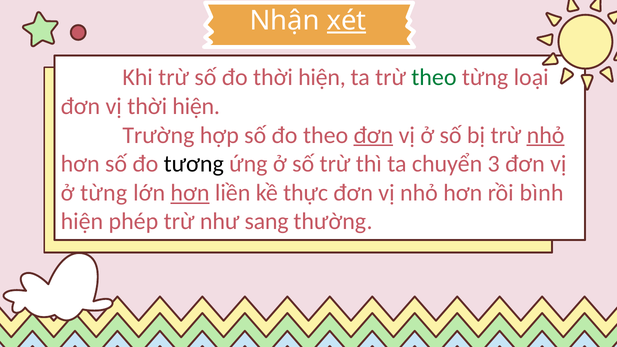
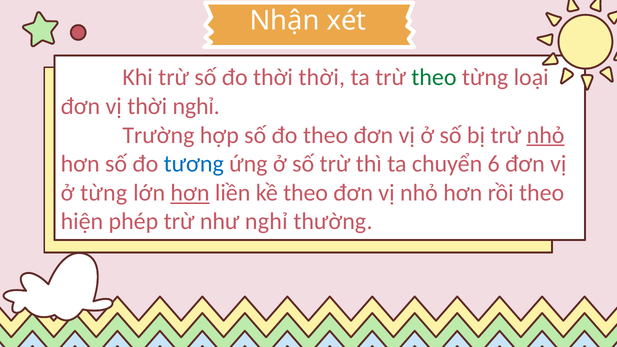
xét underline: present -> none (347, 21)
đo thời hiện: hiện -> thời (322, 78)
vị thời hiện: hiện -> nghỉ (196, 106)
đơn underline: present -> none (373, 135)
tương colour: black -> blue (194, 164)
3: 3 -> 6 (494, 164)
kề thực: thực -> theo (306, 193)
rồi bình: bình -> theo (542, 193)
như sang: sang -> nghỉ (266, 222)
